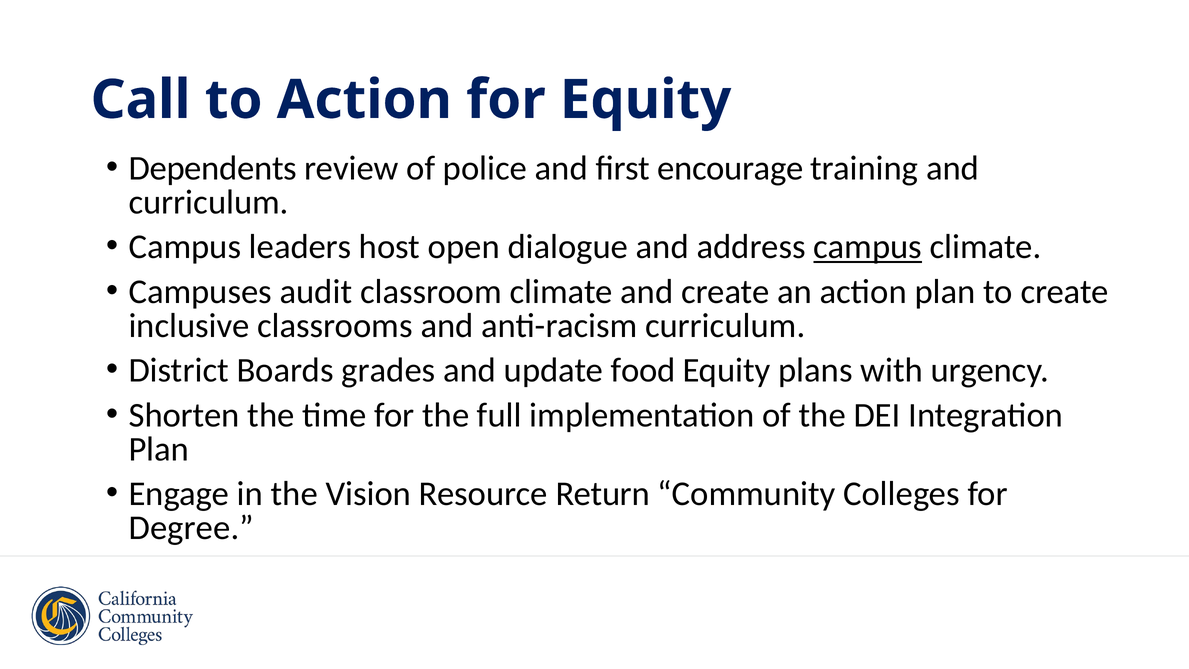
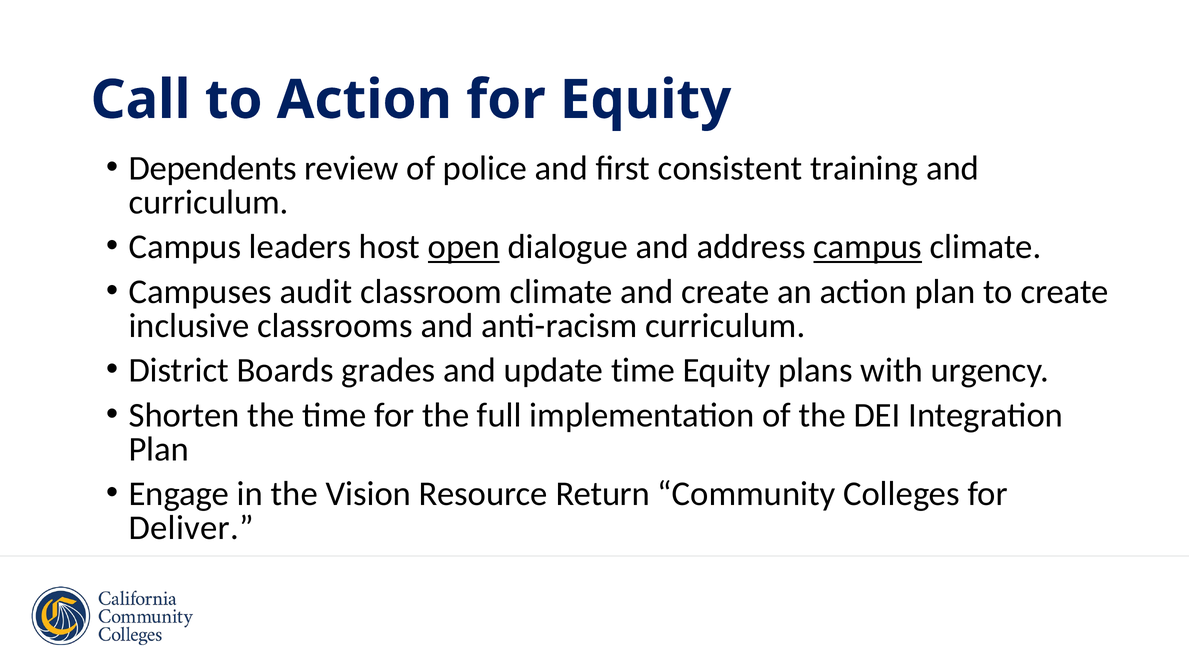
encourage: encourage -> consistent (730, 168)
open underline: none -> present (464, 247)
update food: food -> time (643, 370)
Degree: Degree -> Deliver (191, 528)
